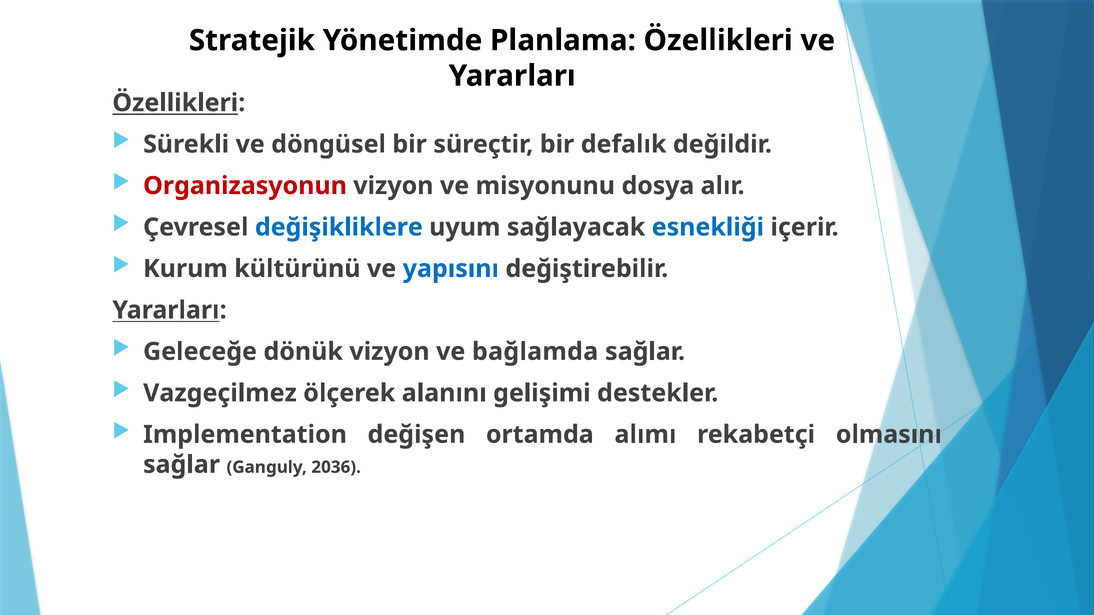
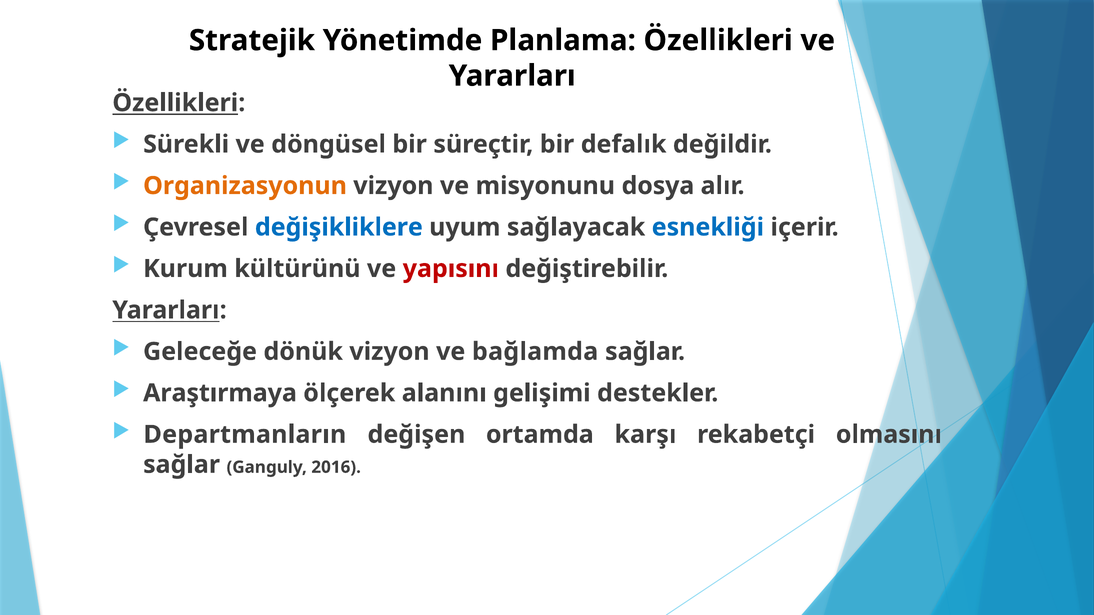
Organizasyonun colour: red -> orange (245, 186)
yapısını colour: blue -> red (451, 269)
Vazgeçilmez: Vazgeçilmez -> Araştırmaya (220, 393)
Implementation: Implementation -> Departmanların (245, 435)
alımı: alımı -> karşı (645, 435)
2036: 2036 -> 2016 (336, 467)
